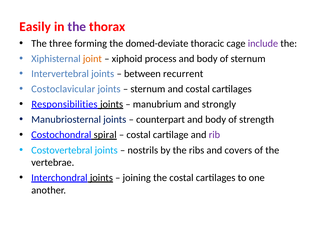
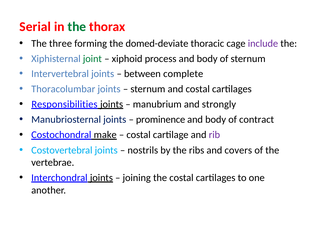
Easily: Easily -> Serial (35, 27)
the colour: purple -> green (77, 27)
joint colour: orange -> green (92, 59)
recurrent: recurrent -> complete (183, 74)
Costoclavicular: Costoclavicular -> Thoracolumbar (63, 89)
counterpart: counterpart -> prominence (161, 119)
strength: strength -> contract (257, 119)
spiral: spiral -> make (105, 135)
